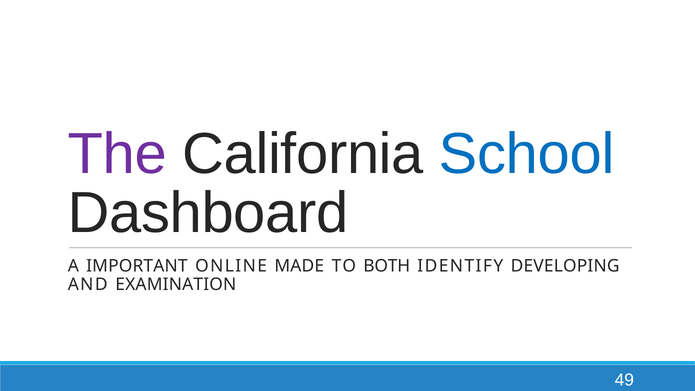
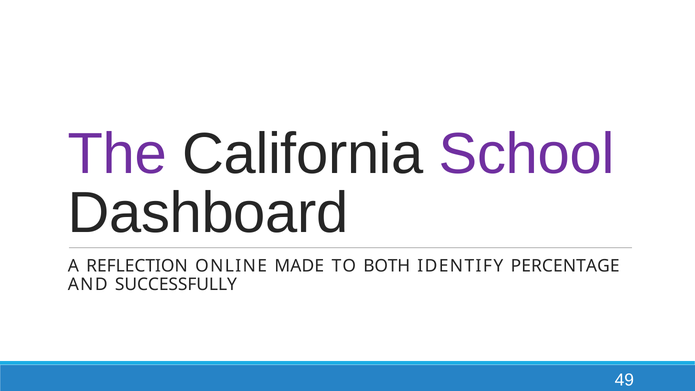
School colour: blue -> purple (527, 154)
IMPORTANT: IMPORTANT -> REFLECTION (137, 266)
DEVELOPING: DEVELOPING -> PERCENTAGE (565, 266)
EXAMINATION: EXAMINATION -> SUCCESSFULLY (176, 284)
